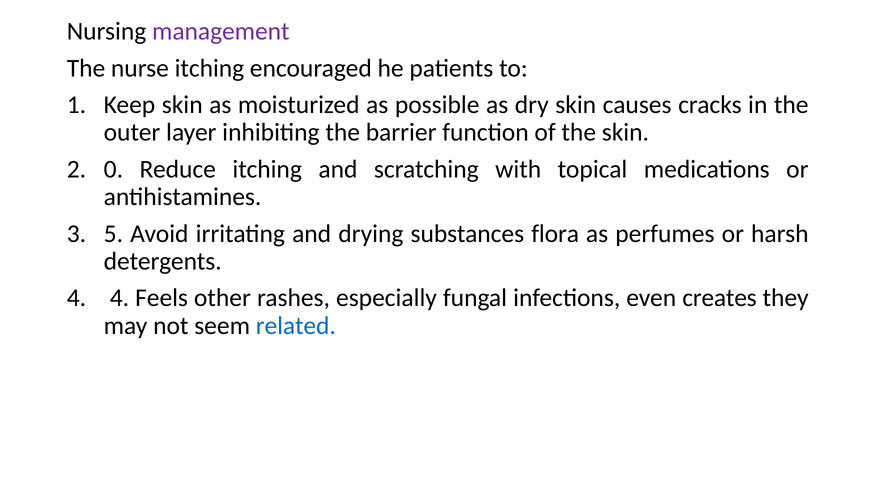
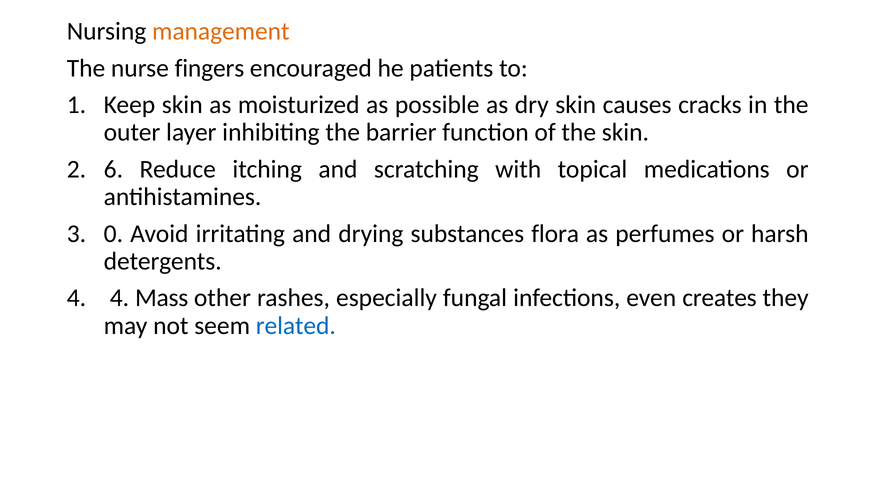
management colour: purple -> orange (221, 31)
nurse itching: itching -> fingers (209, 68)
0: 0 -> 6 (113, 169)
5: 5 -> 0 (113, 234)
Feels: Feels -> Mass (162, 298)
